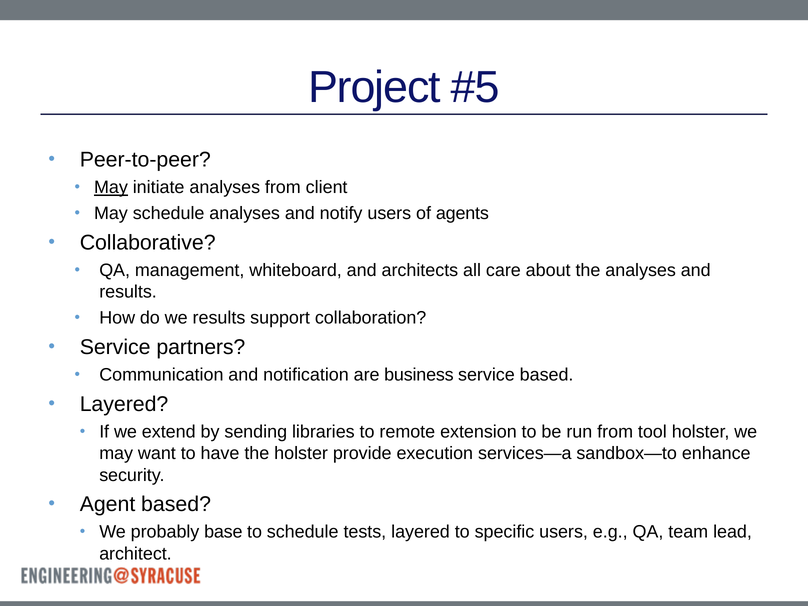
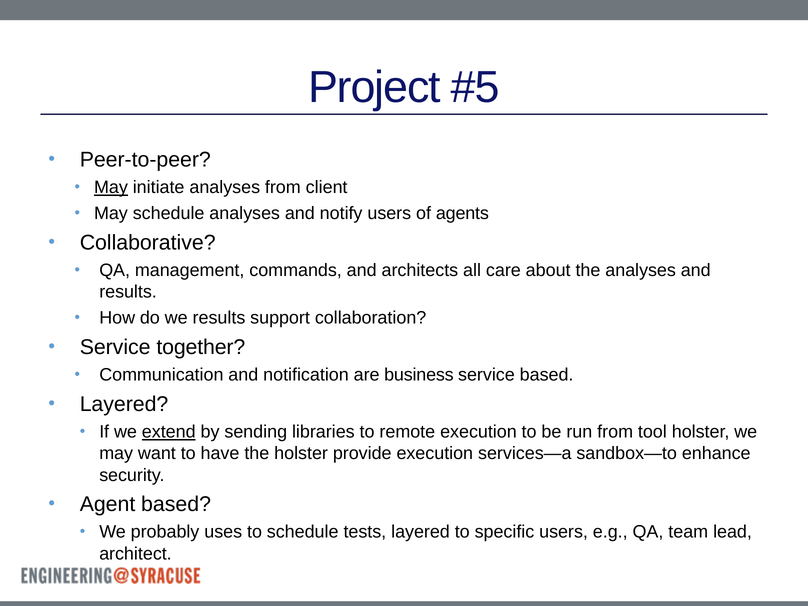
whiteboard: whiteboard -> commands (296, 271)
partners: partners -> together (201, 347)
extend underline: none -> present (169, 432)
remote extension: extension -> execution (478, 432)
base: base -> uses (223, 532)
